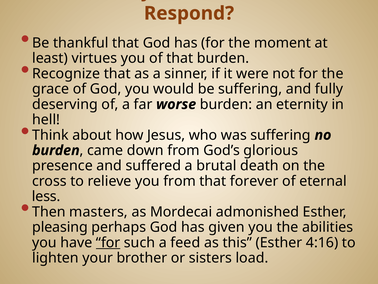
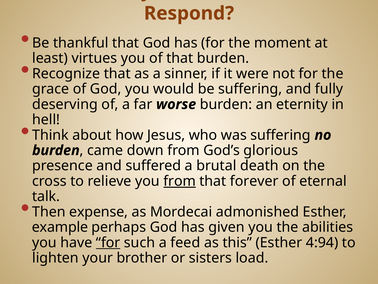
from underline: none -> present (180, 181)
less: less -> talk (46, 196)
masters: masters -> expense (99, 211)
pleasing: pleasing -> example (60, 227)
4:16: 4:16 -> 4:94 (322, 242)
